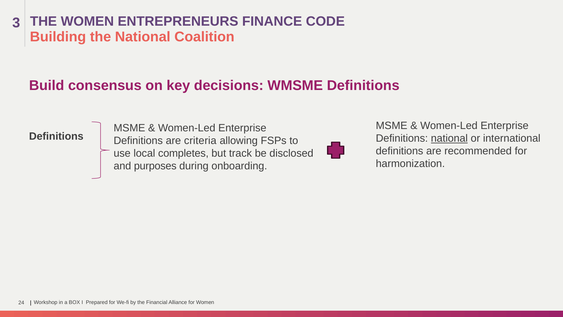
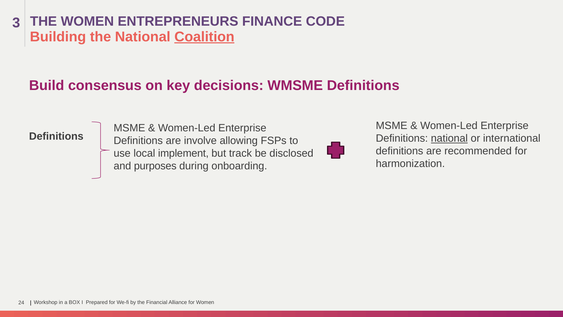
Coalition underline: none -> present (204, 37)
criteria: criteria -> involve (200, 141)
completes: completes -> implement (183, 153)
